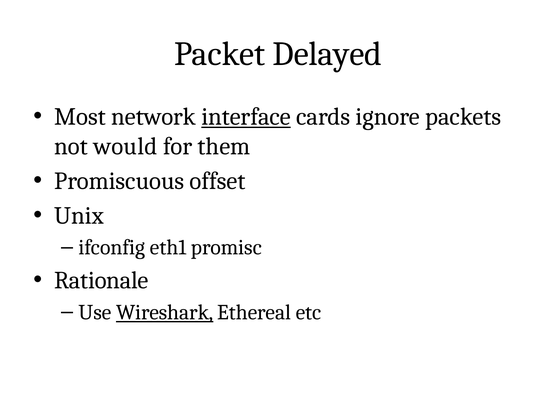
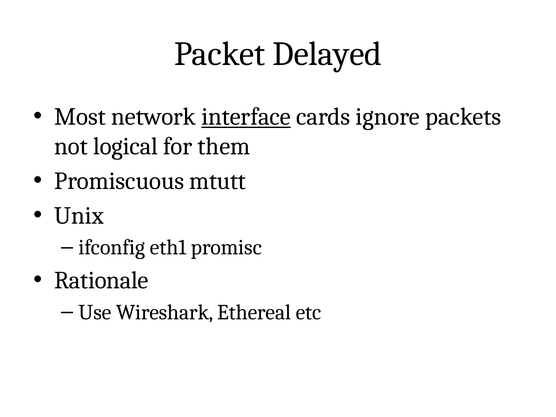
would: would -> logical (126, 146)
offset: offset -> mtutt (218, 181)
Wireshark underline: present -> none (165, 312)
